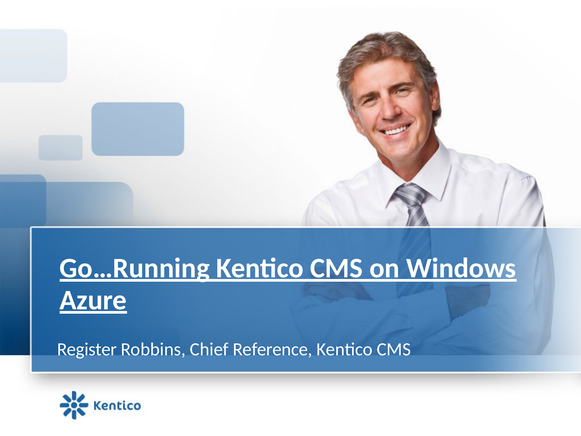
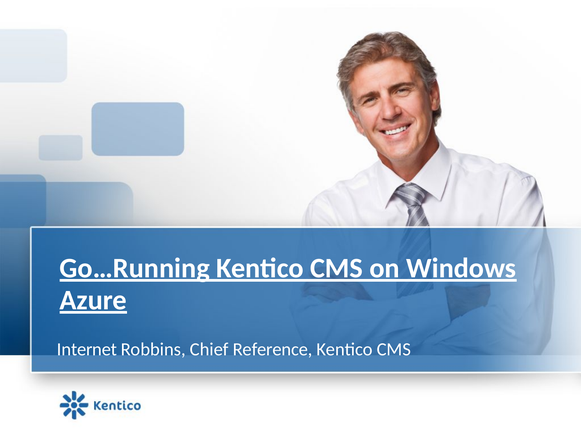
Register: Register -> Internet (87, 349)
